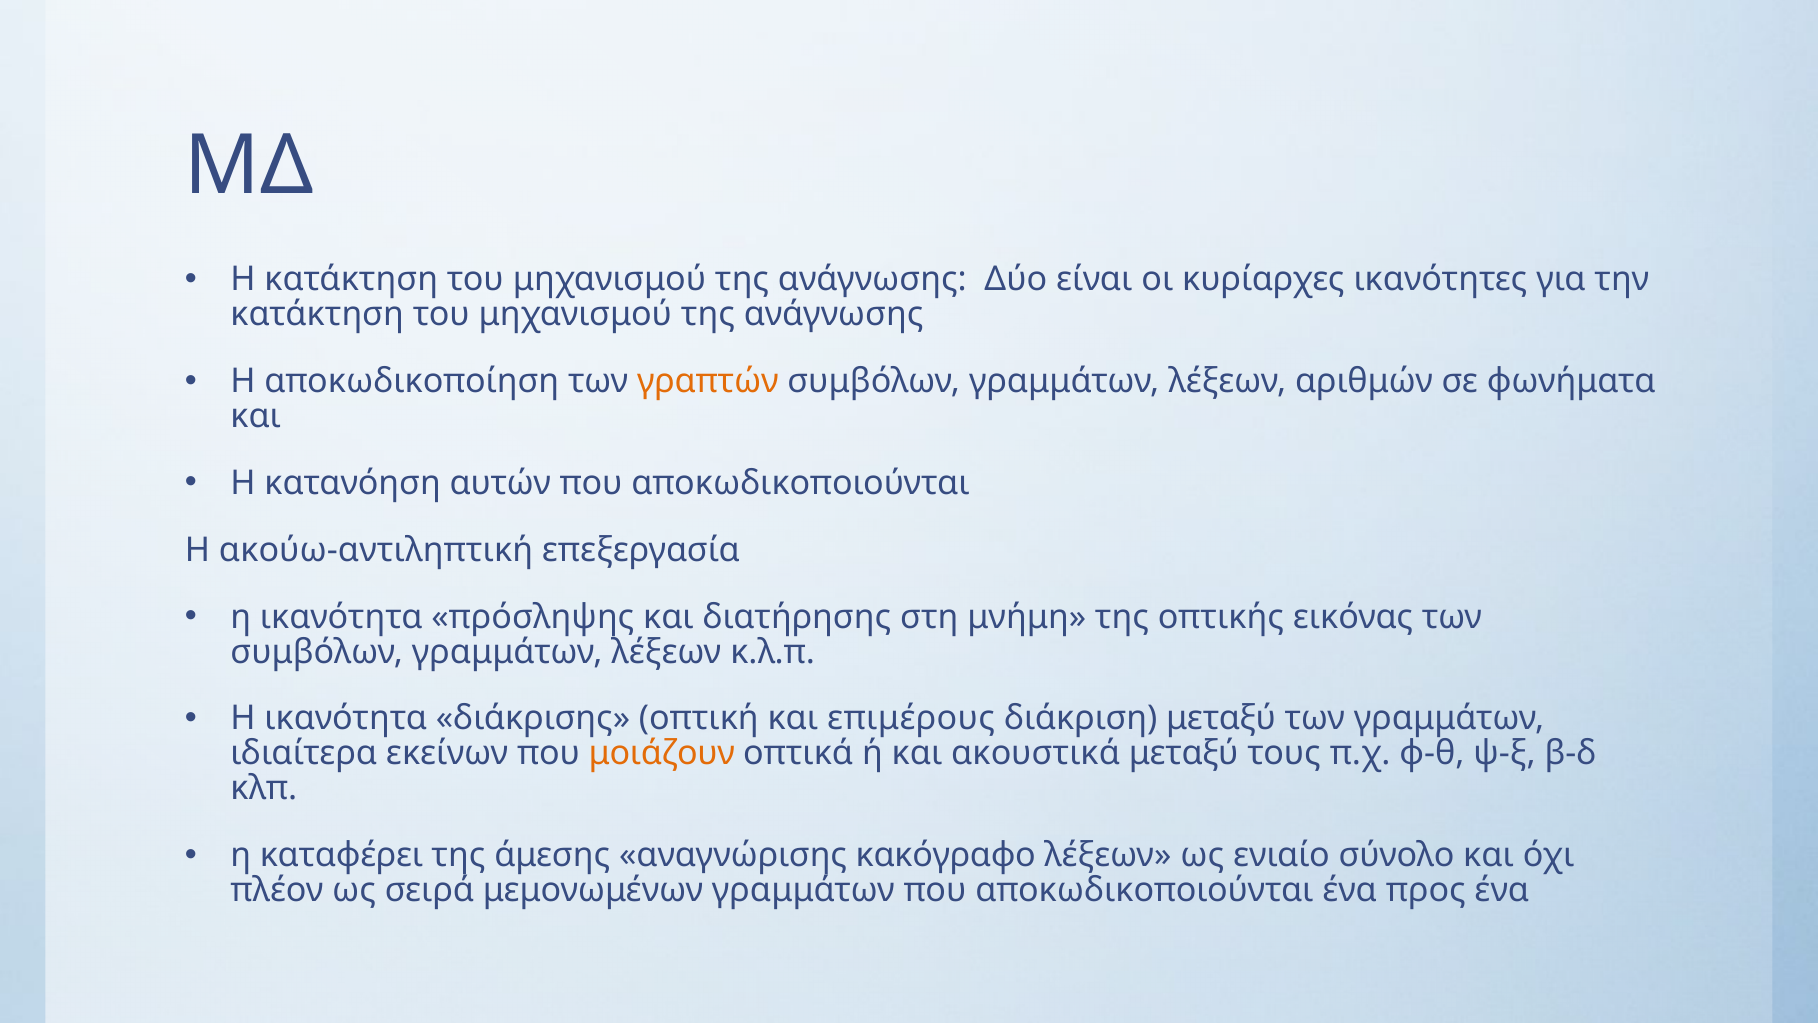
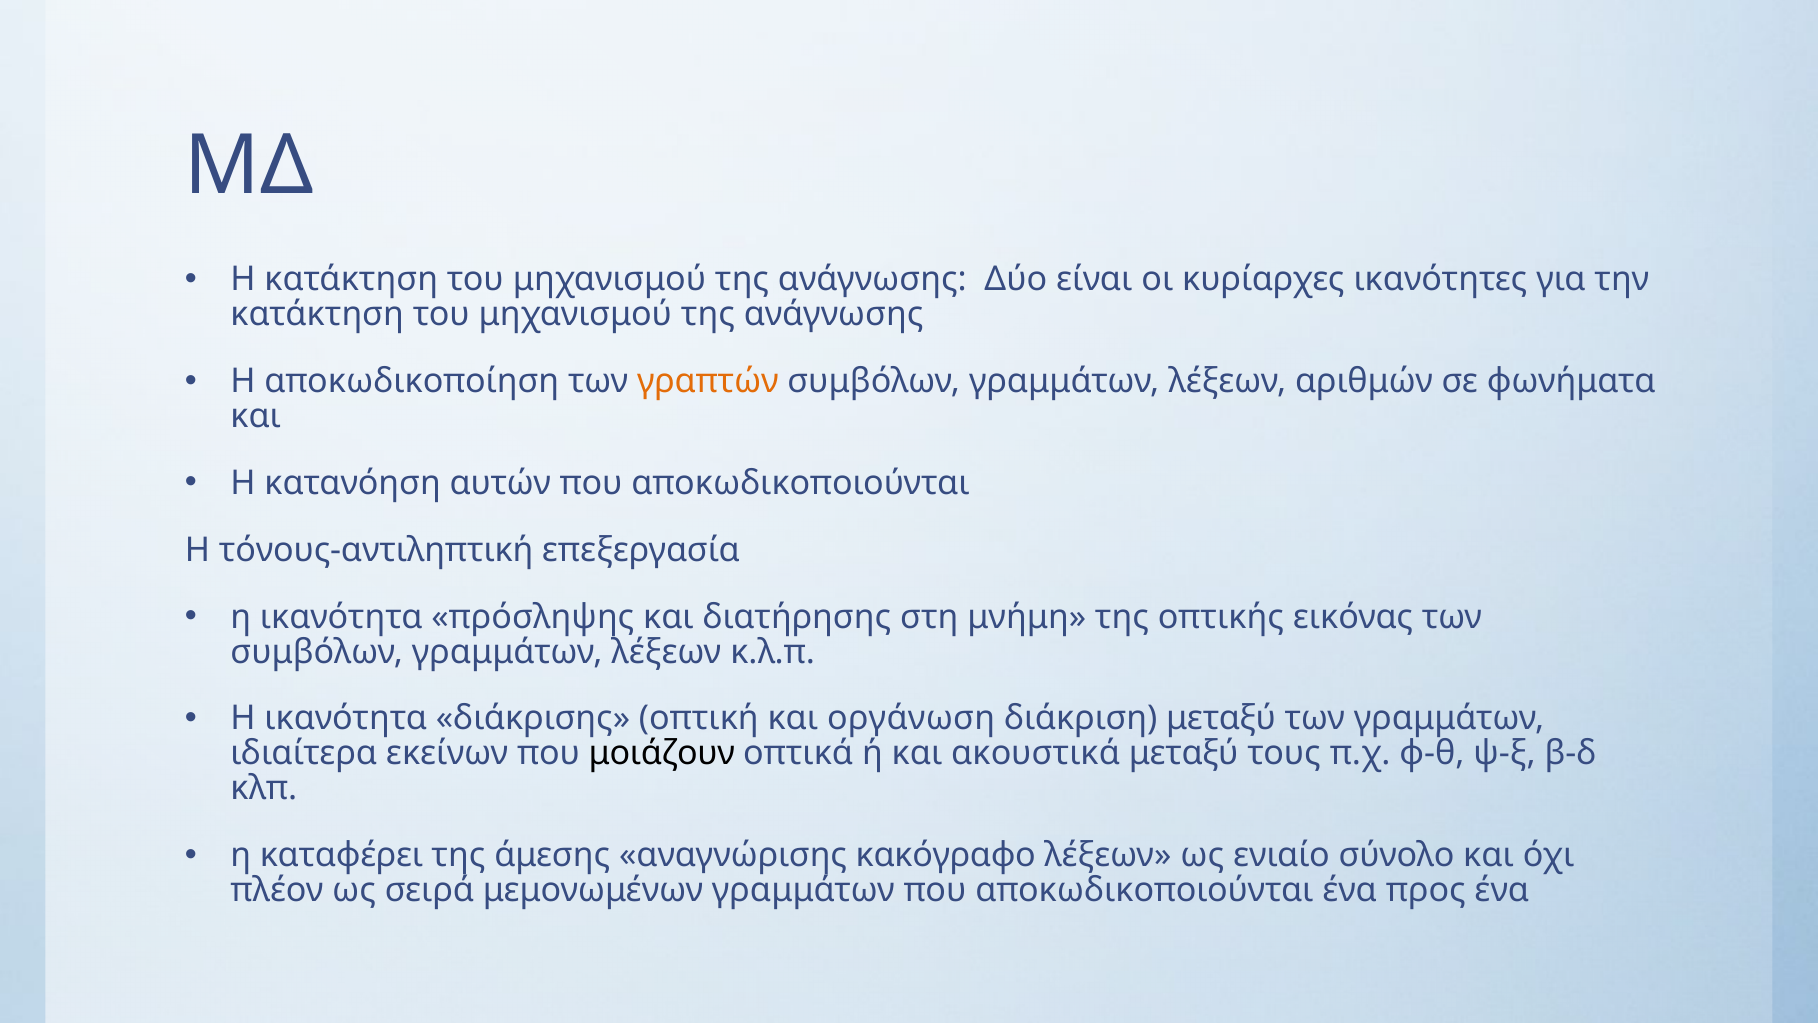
ακούω-αντιληπτική: ακούω-αντιληπτική -> τόνους-αντιληπτική (376, 550)
επιμέρους: επιμέρους -> οργάνωση (911, 719)
μοιάζουν colour: orange -> black (662, 754)
